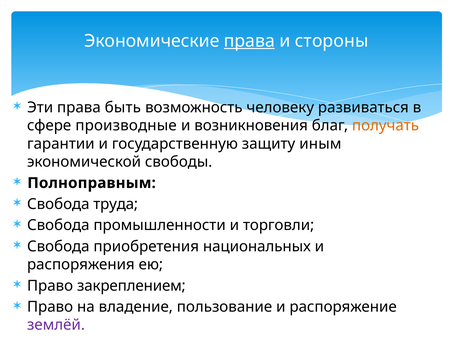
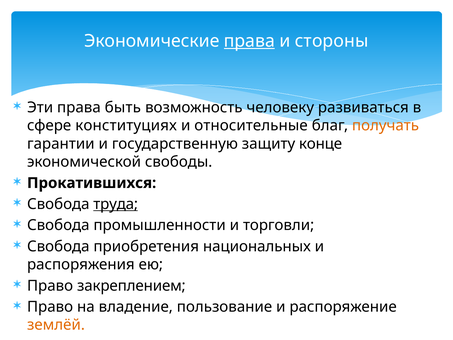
производные: производные -> конституциях (126, 125)
возникновения: возникновения -> относительные (251, 125)
иным: иным -> конце (321, 144)
Полноправным: Полноправным -> Прокатившихся (92, 183)
труда underline: none -> present (116, 204)
землёй colour: purple -> orange (56, 325)
